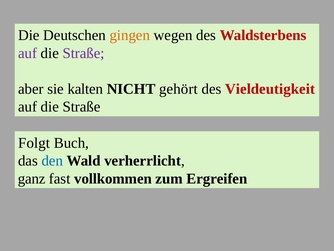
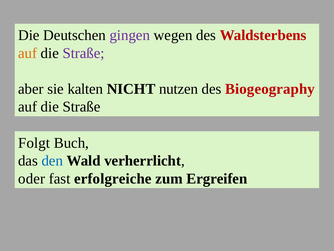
gingen colour: orange -> purple (130, 35)
auf colour: purple -> orange (28, 53)
gehört: gehört -> nutzen (179, 89)
Vieldeutigkeit: Vieldeutigkeit -> Biogeography (270, 89)
ganz: ganz -> oder (32, 178)
vollkommen: vollkommen -> erfolgreiche (113, 178)
